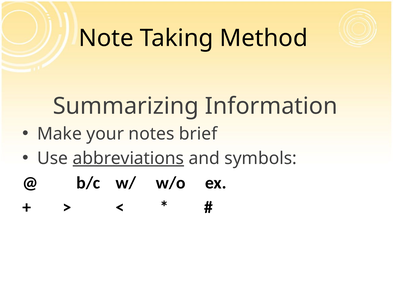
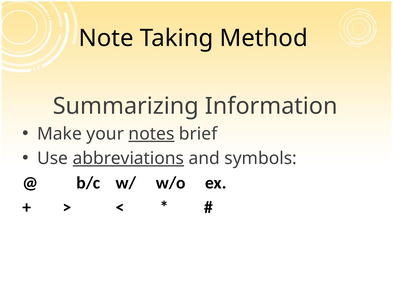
notes underline: none -> present (151, 134)
